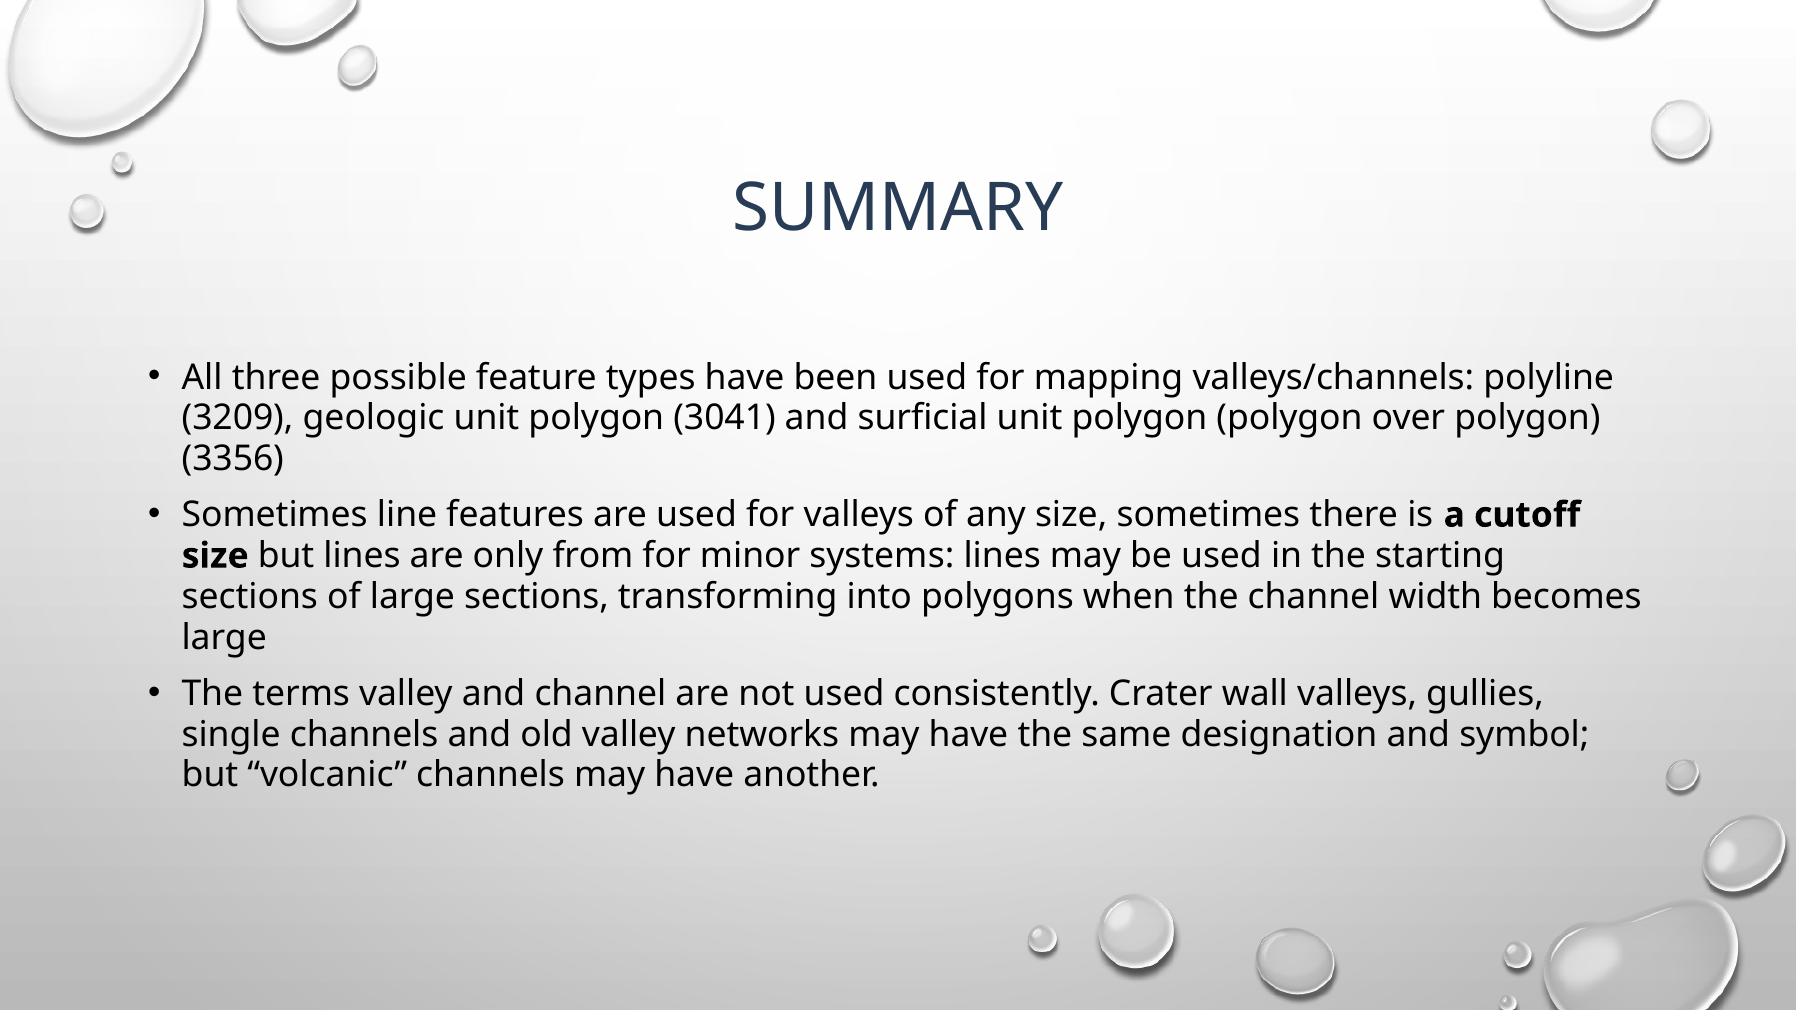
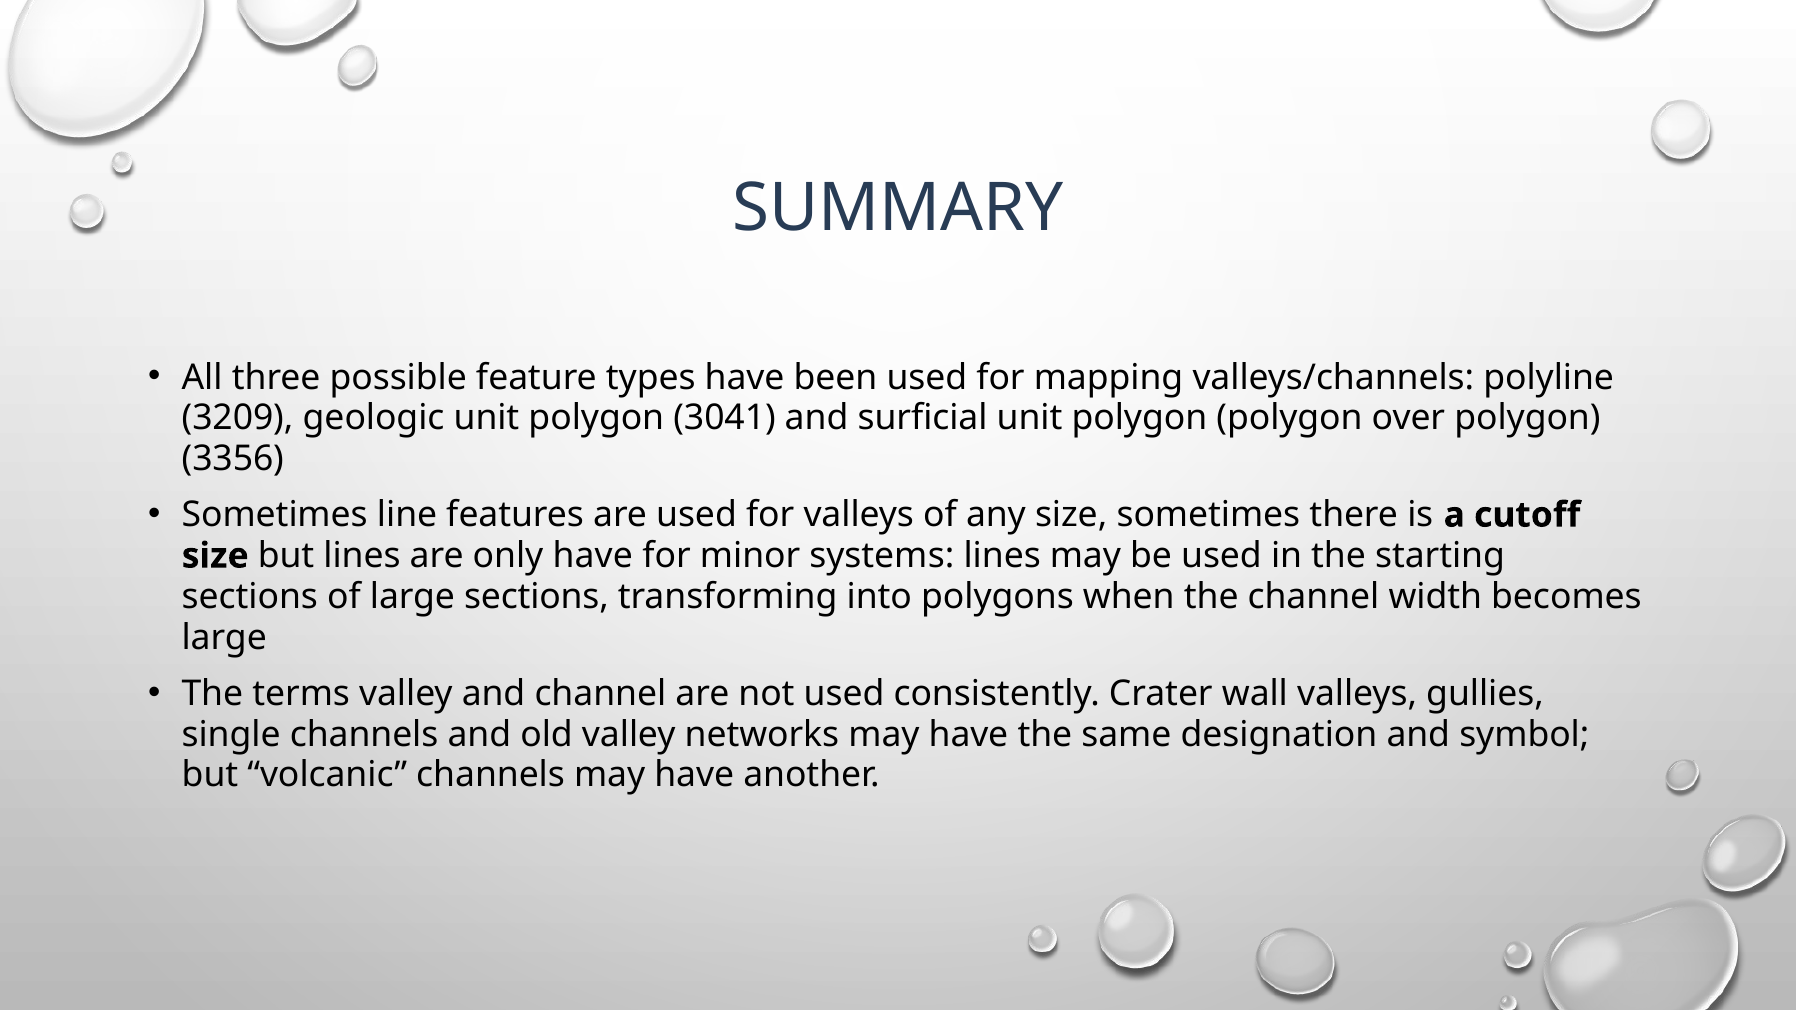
only from: from -> have (593, 556)
